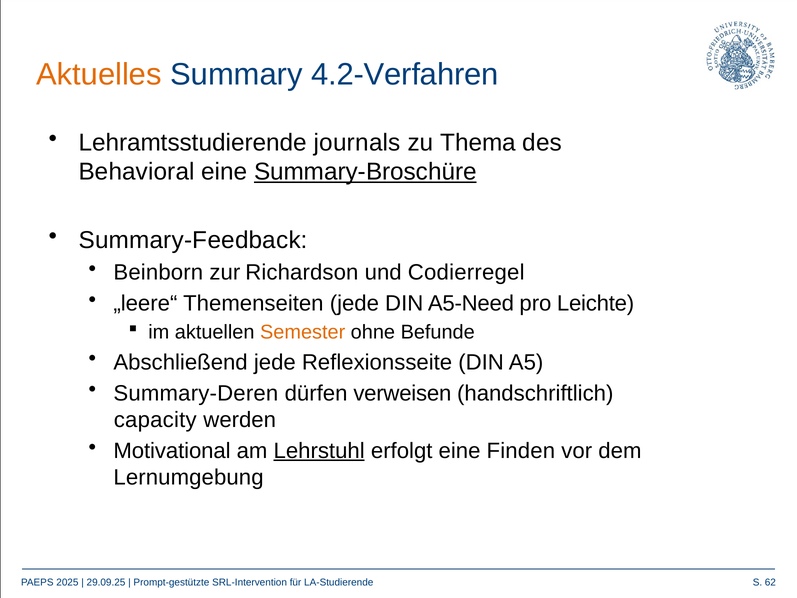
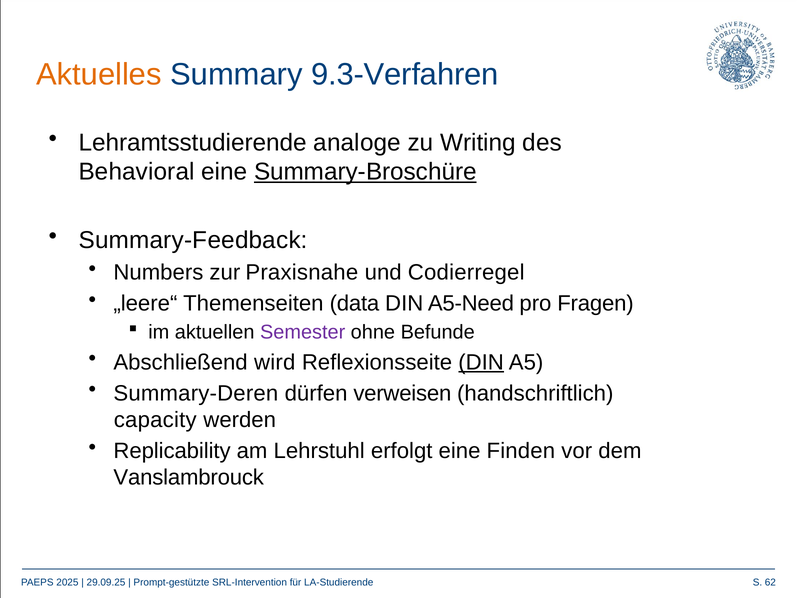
4.2-Verfahren: 4.2-Verfahren -> 9.3-Verfahren (405, 75)
journals: journals -> analoge (357, 143)
Thema: Thema -> Writing (478, 143)
Beinborn: Beinborn -> Numbers (158, 272)
Richardson: Richardson -> Praxisnahe (302, 272)
Themenseiten jede: jede -> data (355, 303)
Leichte: Leichte -> Fragen (596, 303)
Semester colour: orange -> purple (303, 332)
Abschließend jede: jede -> wird (275, 362)
DIN underline: none -> present (481, 362)
Motivational: Motivational -> Replicability (172, 451)
Lehrstuhl underline: present -> none (319, 451)
Lernumgebung: Lernumgebung -> Vanslambrouck (189, 477)
